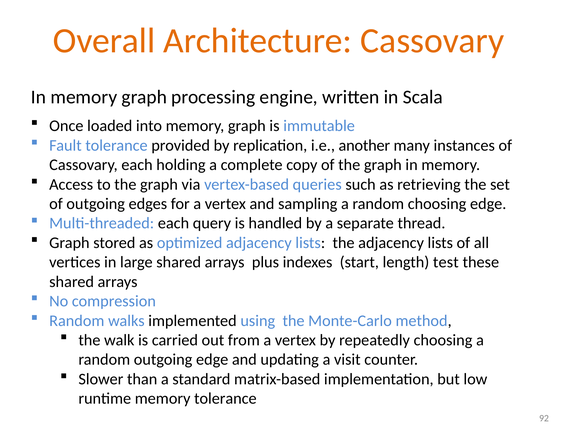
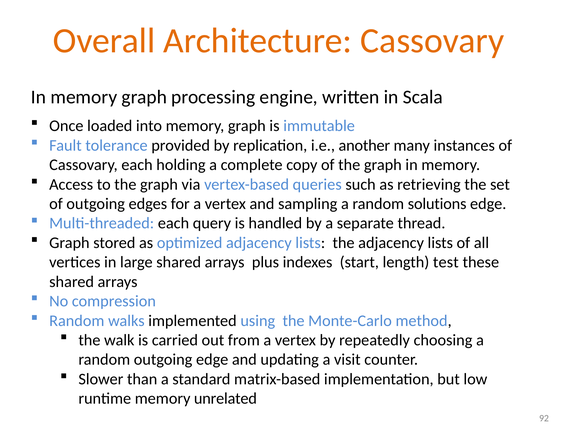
random choosing: choosing -> solutions (437, 204)
memory tolerance: tolerance -> unrelated (225, 399)
